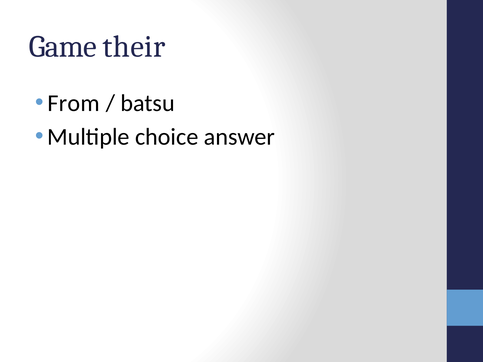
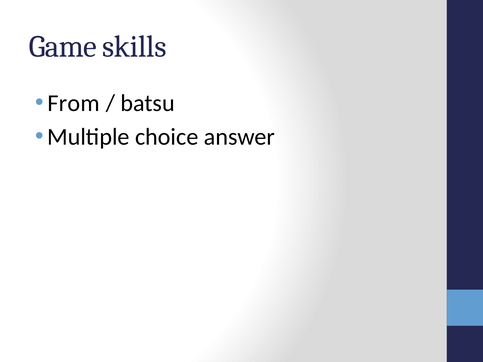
their: their -> skills (134, 47)
